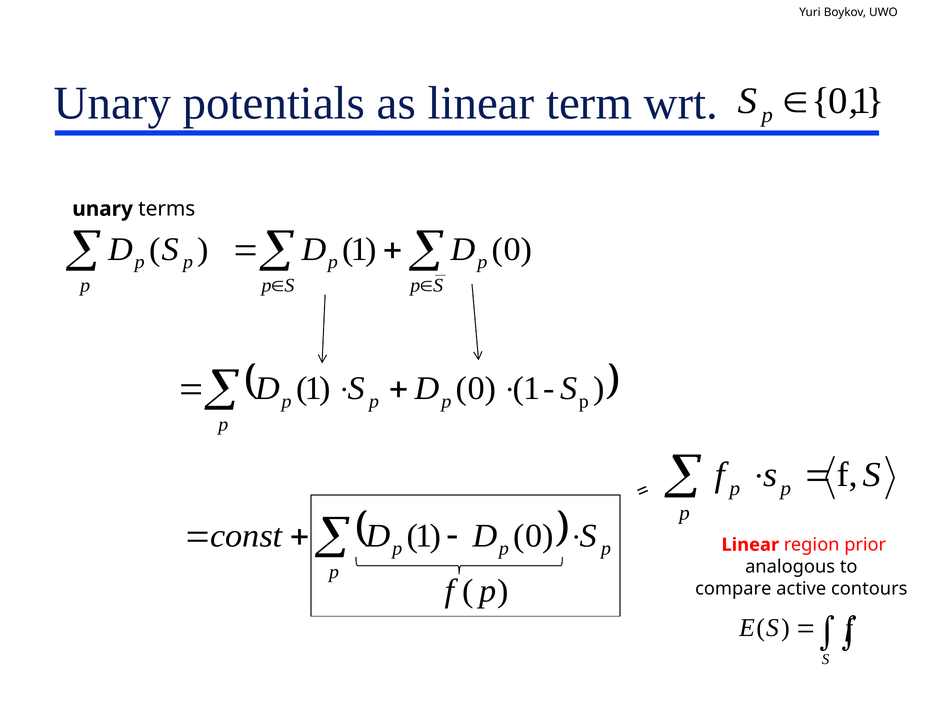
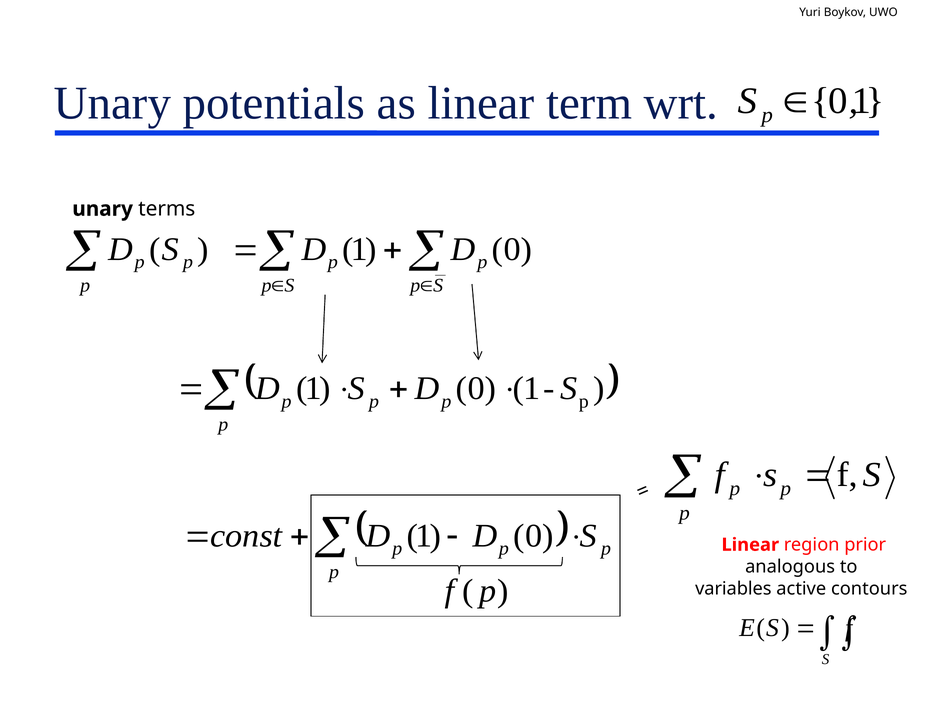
compare: compare -> variables (733, 589)
